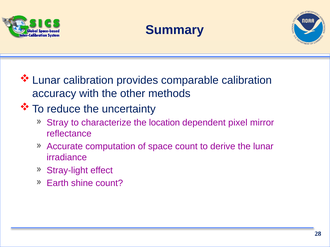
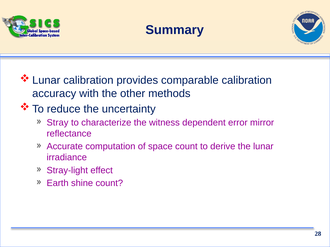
location: location -> witness (164, 123)
pixel: pixel -> error (238, 123)
